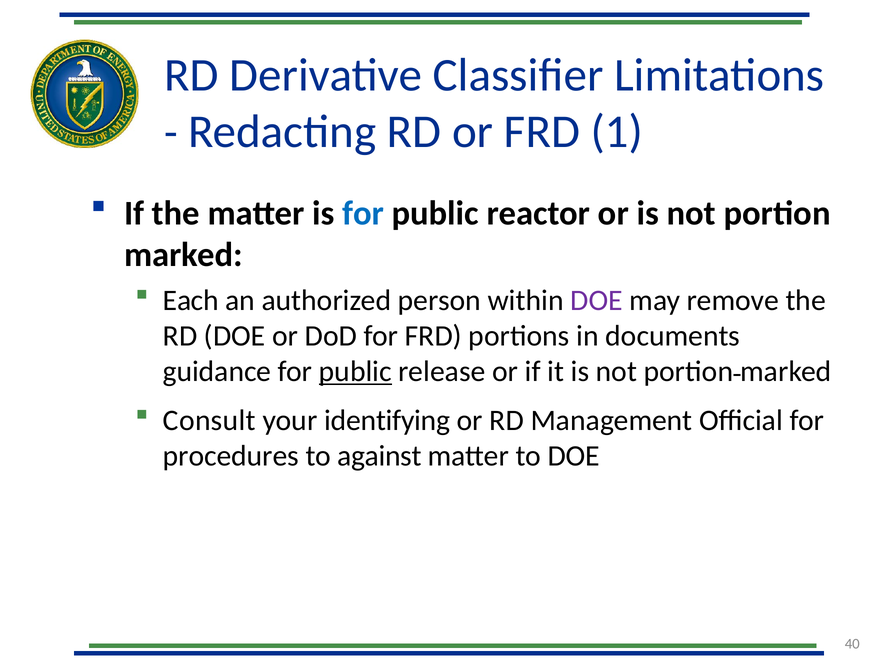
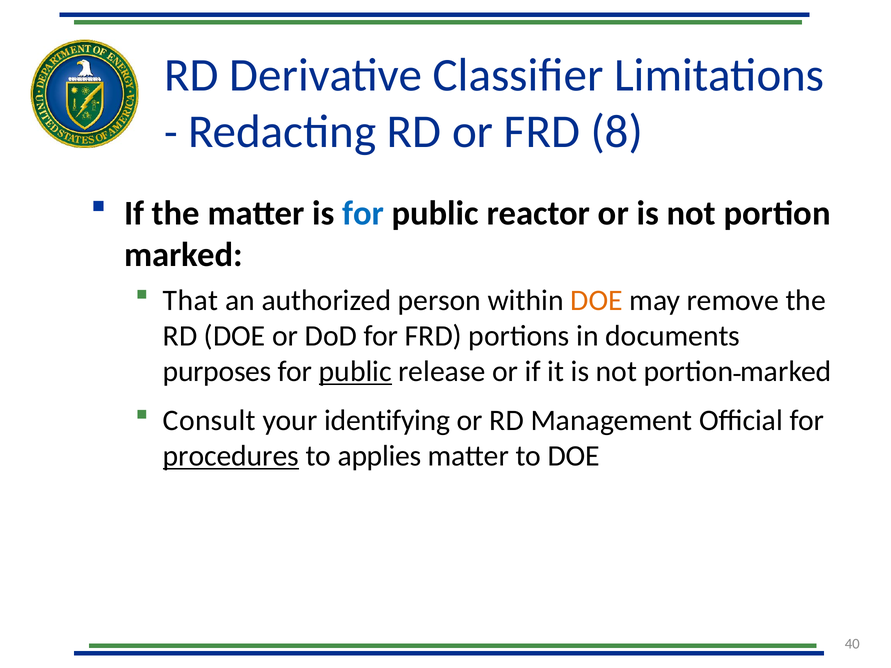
1: 1 -> 8 (617, 132)
Each: Each -> That (191, 300)
DOE colour: purple -> orange (597, 300)
guidance: guidance -> purposes (217, 372)
procedures underline: none -> present (231, 456)
against: against -> applies (379, 456)
